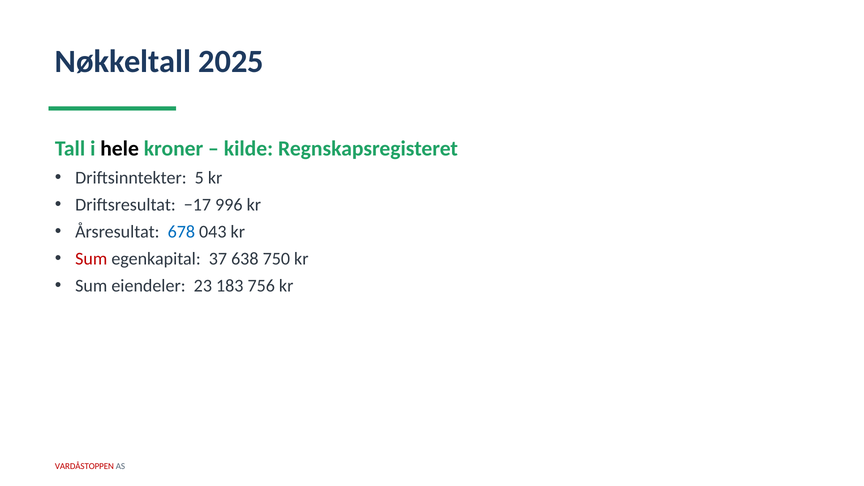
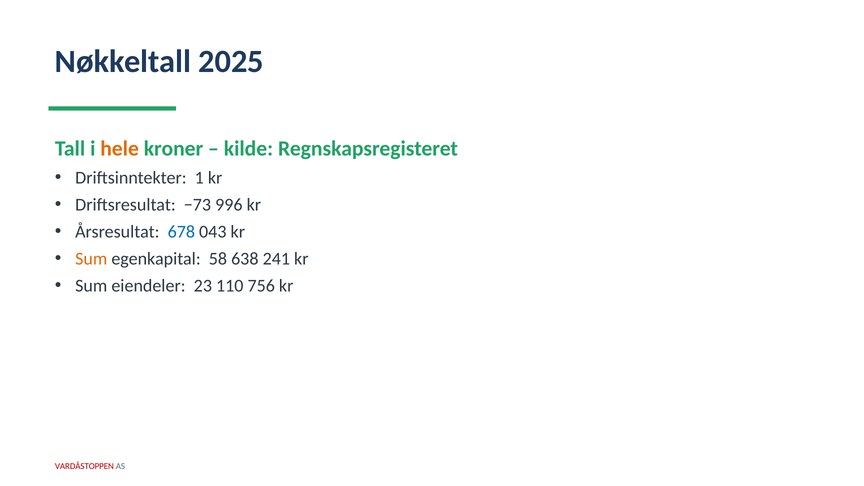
hele colour: black -> orange (120, 149)
5: 5 -> 1 (199, 178)
−17: −17 -> −73 (197, 205)
Sum colour: red -> orange (91, 259)
37: 37 -> 58 (218, 259)
750: 750 -> 241 (276, 259)
183: 183 -> 110 (230, 286)
